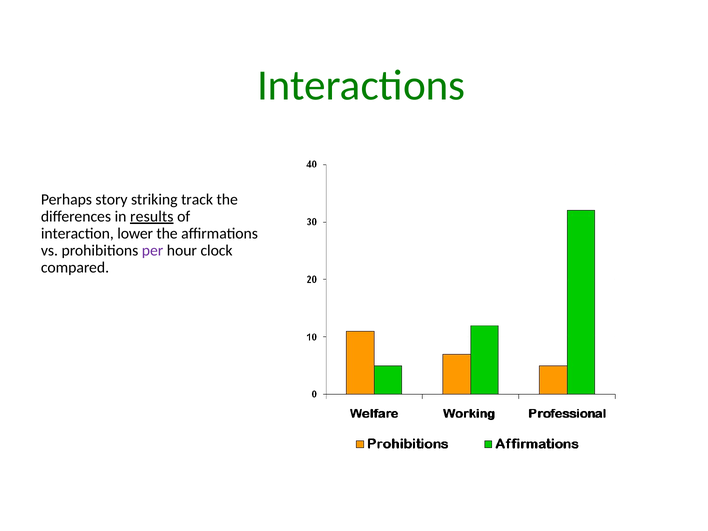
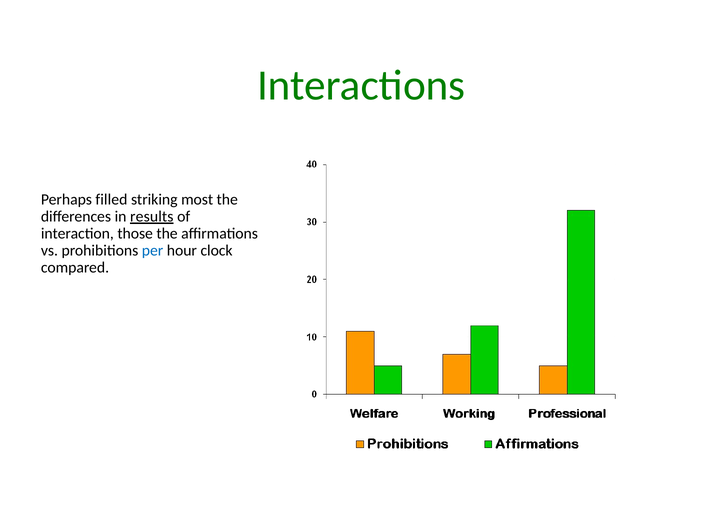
story: story -> filled (111, 199)
track: track -> most (197, 199)
lower: lower -> those (135, 233)
per colour: purple -> blue (153, 250)
